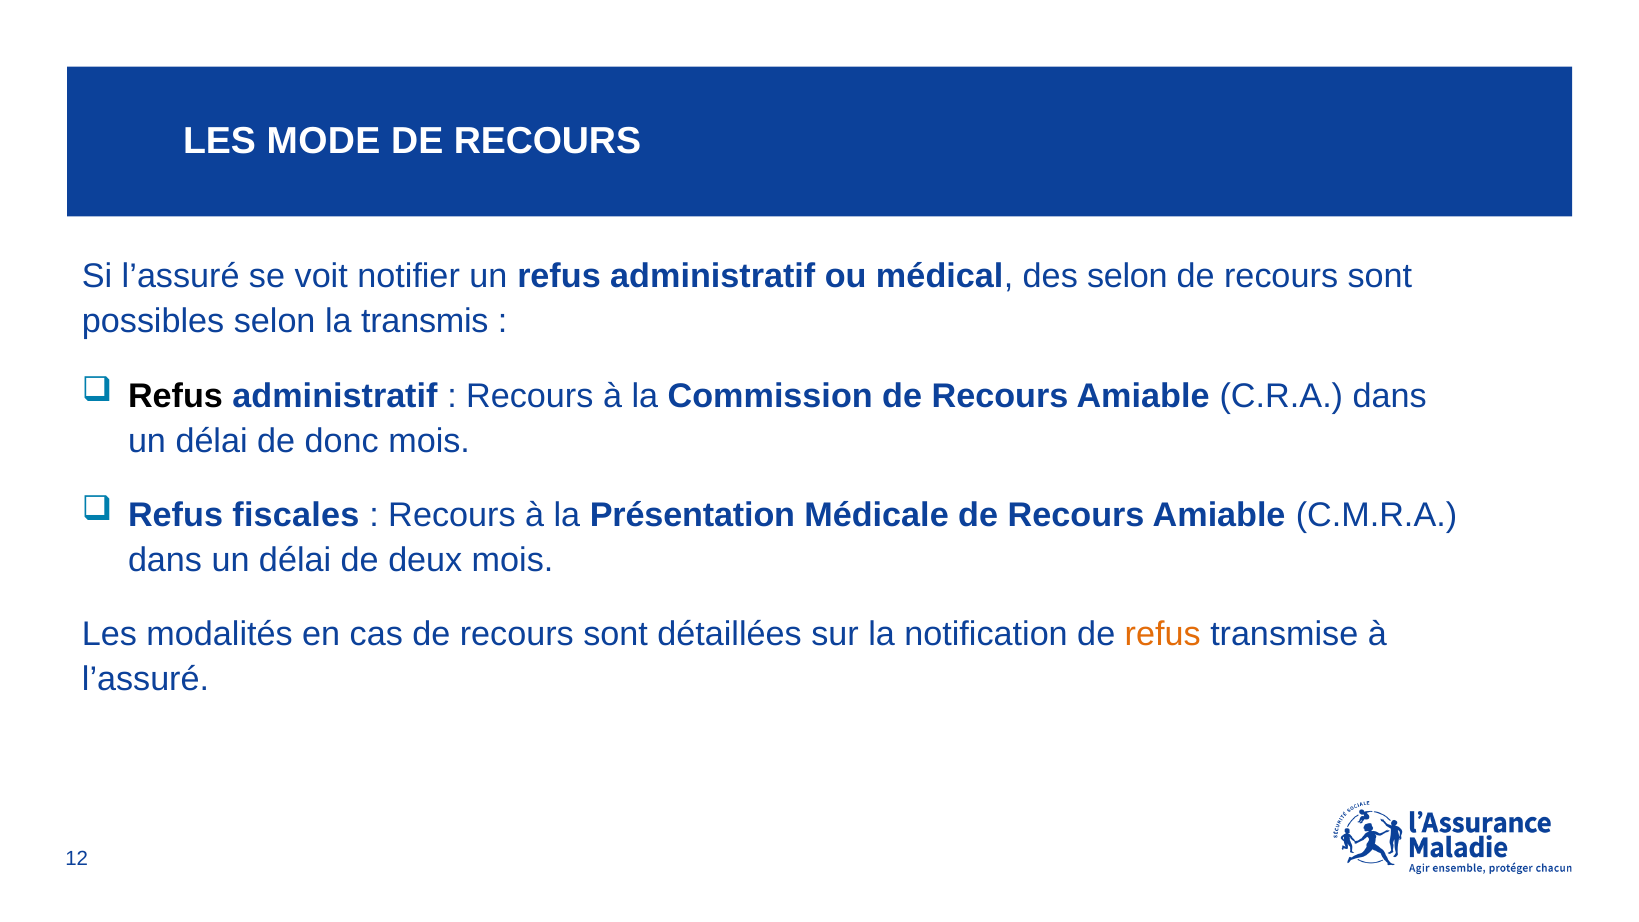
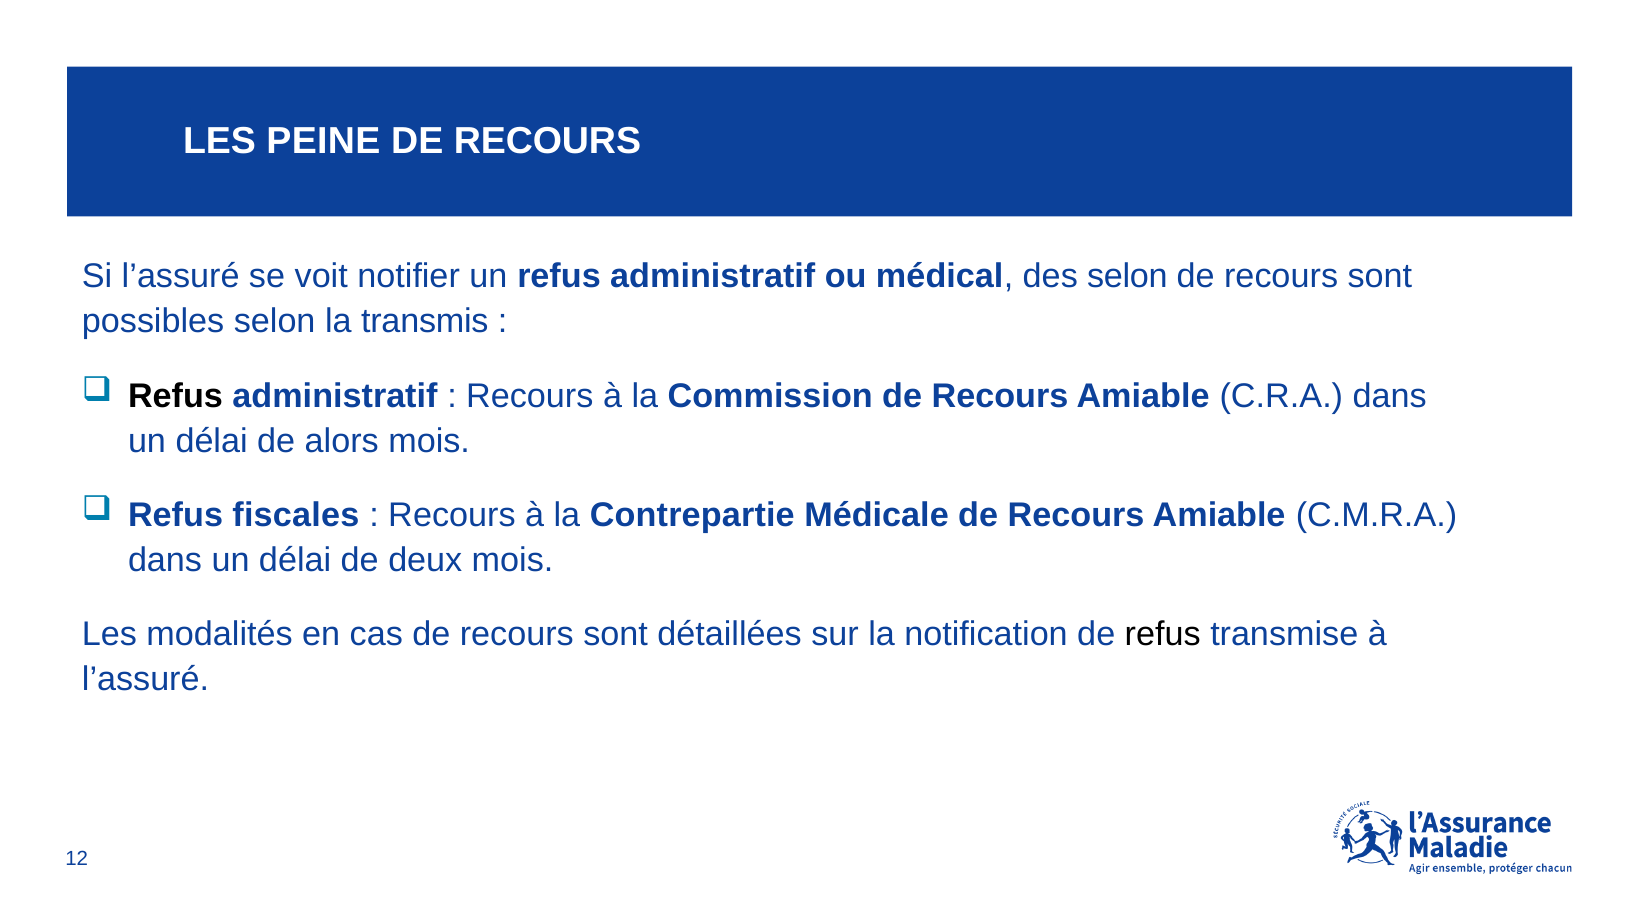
MODE: MODE -> PEINE (323, 141)
donc: donc -> alors (342, 441)
Présentation: Présentation -> Contrepartie (692, 515)
refus colour: orange -> black (1163, 634)
